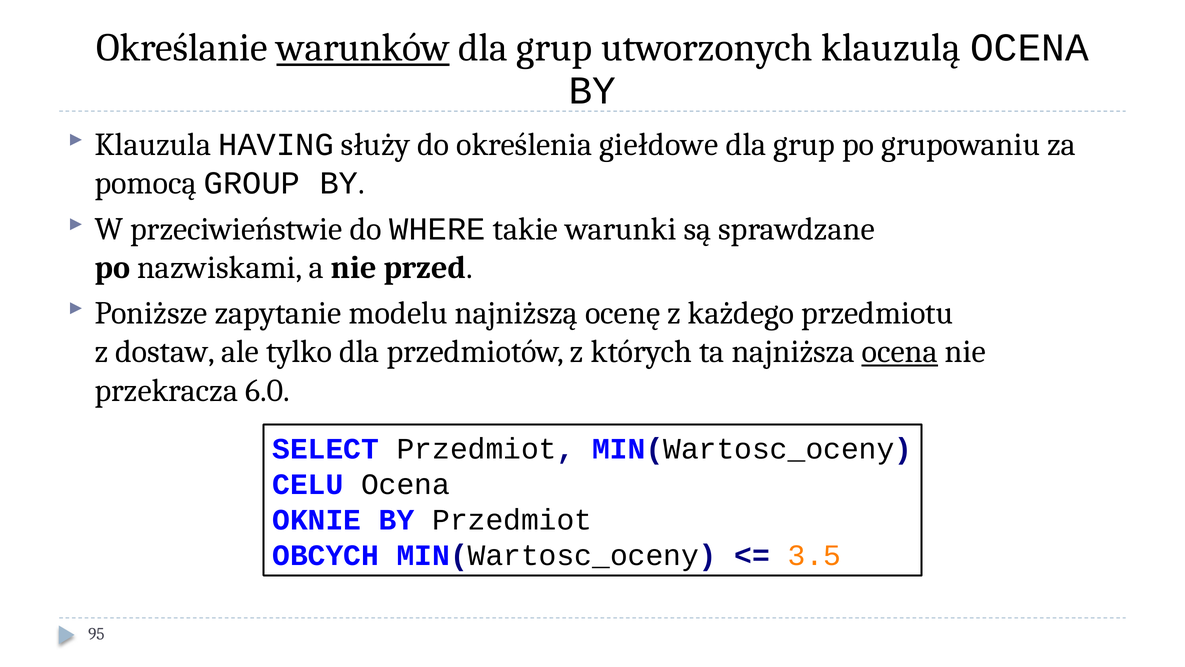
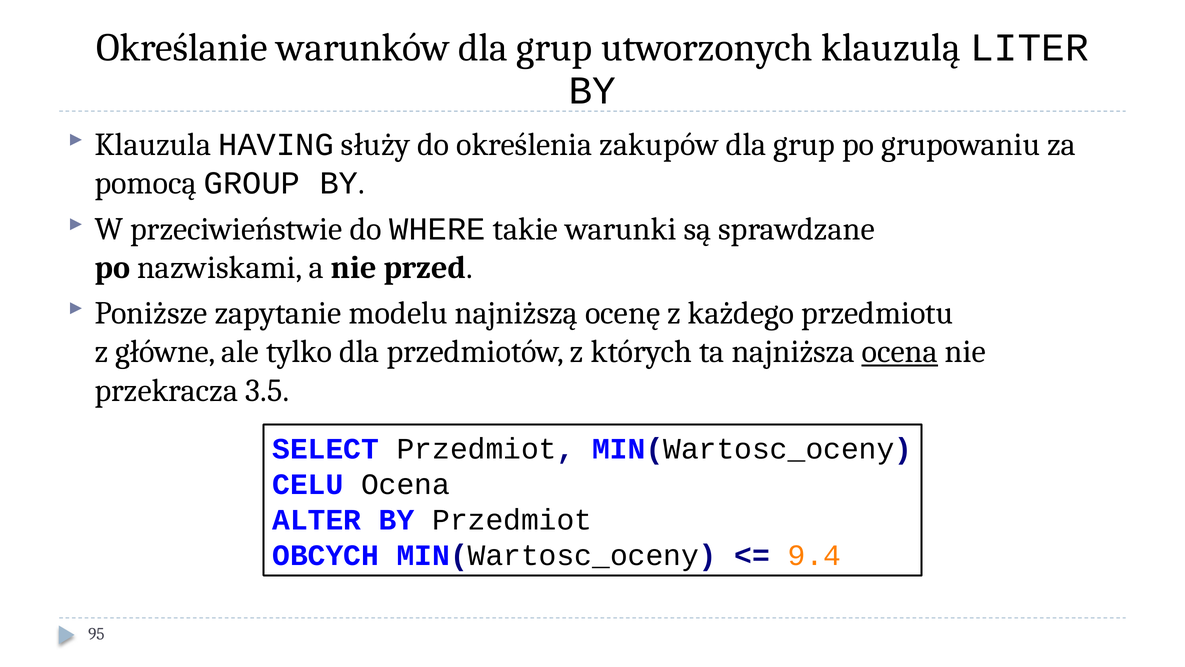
warunków underline: present -> none (363, 48)
klauzulą OCENA: OCENA -> LITER (1030, 48)
giełdowe: giełdowe -> zakupów (659, 144)
dostaw: dostaw -> główne (165, 352)
6.0: 6.0 -> 3.5 (267, 390)
OKNIE: OKNIE -> ALTER (317, 520)
3.5: 3.5 -> 9.4 (814, 555)
